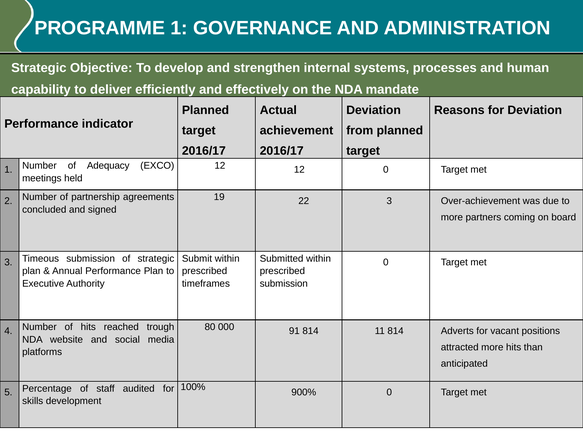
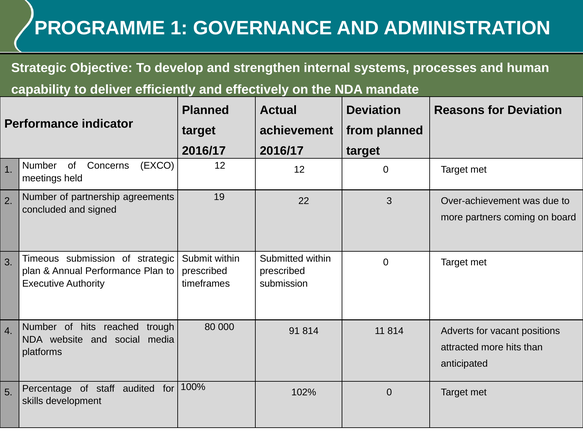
Adequacy: Adequacy -> Concerns (108, 166)
900%: 900% -> 102% (304, 393)
